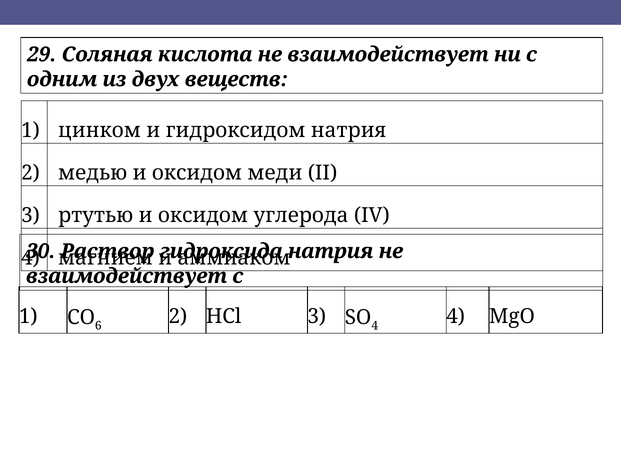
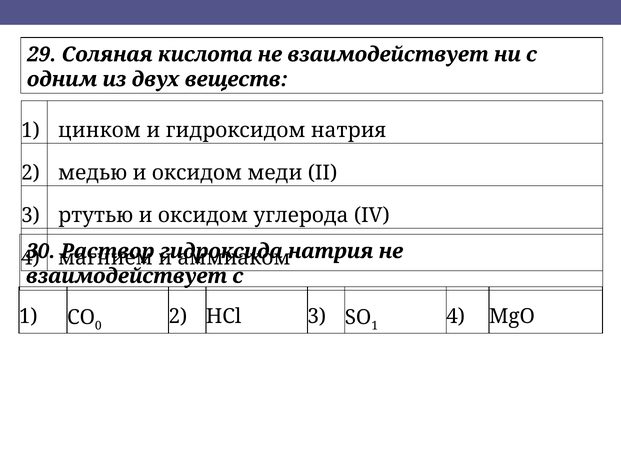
6: 6 -> 0 (98, 325)
4: 4 -> 1 (375, 325)
